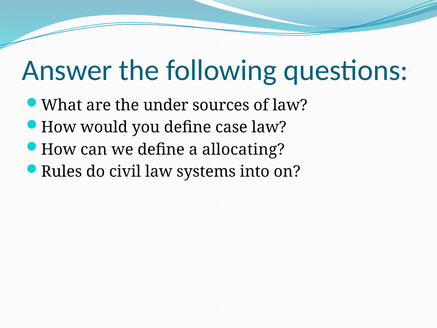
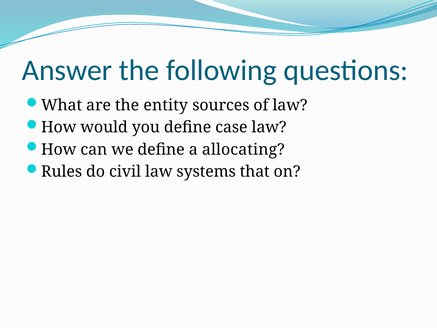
under: under -> entity (166, 105)
into: into -> that (255, 171)
